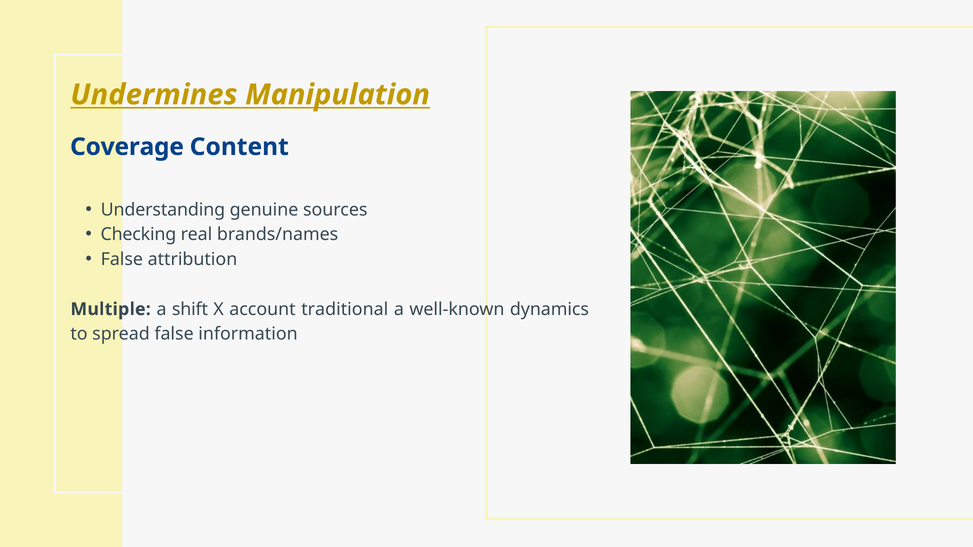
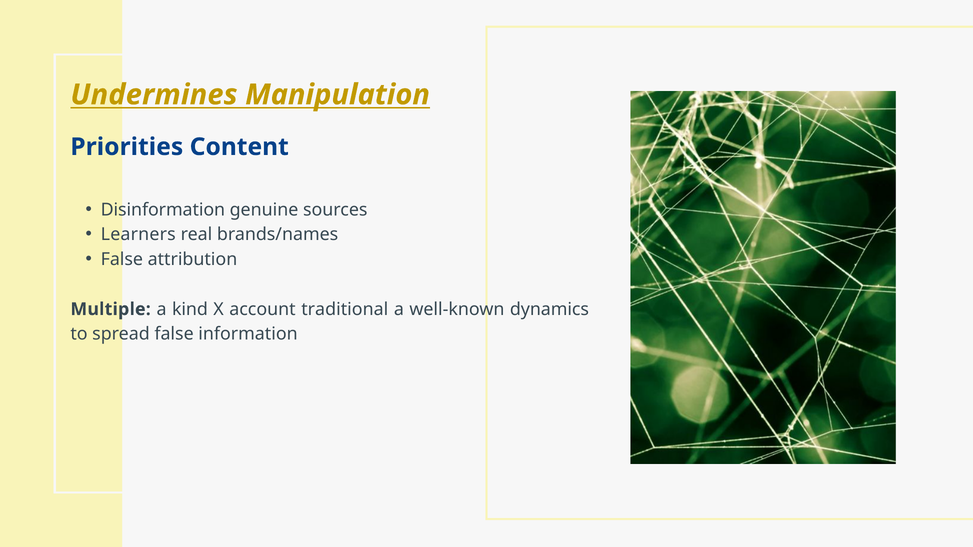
Coverage: Coverage -> Priorities (127, 147)
Understanding: Understanding -> Disinformation (163, 210)
Checking: Checking -> Learners (138, 235)
shift: shift -> kind (190, 309)
